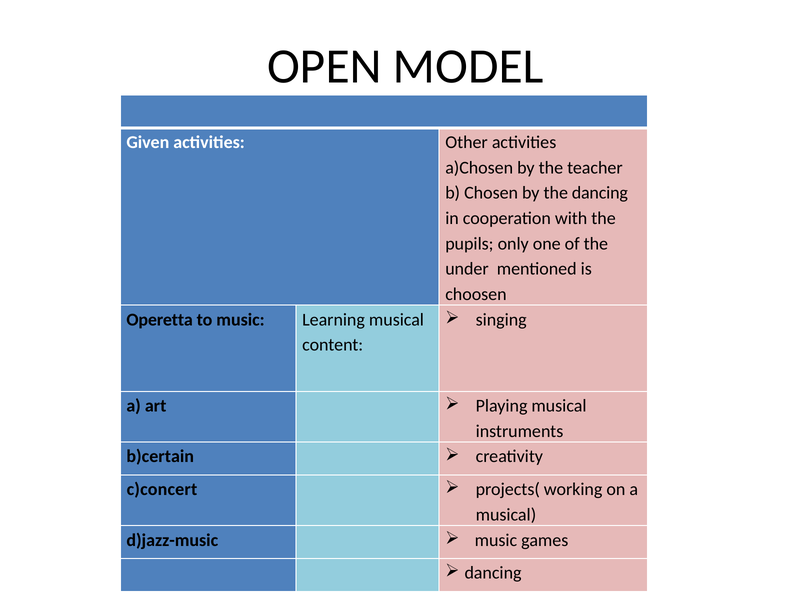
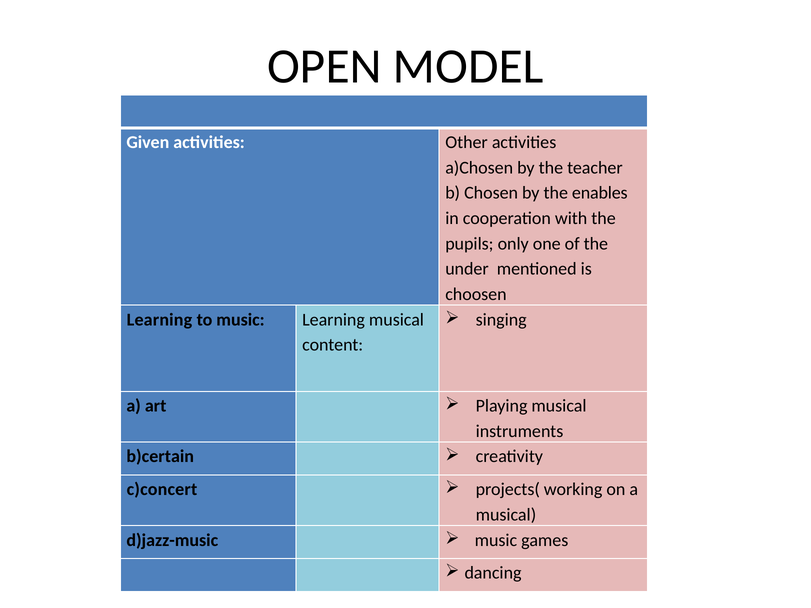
the dancing: dancing -> enables (600, 193)
Operetta: Operetta -> Learning (159, 320)
